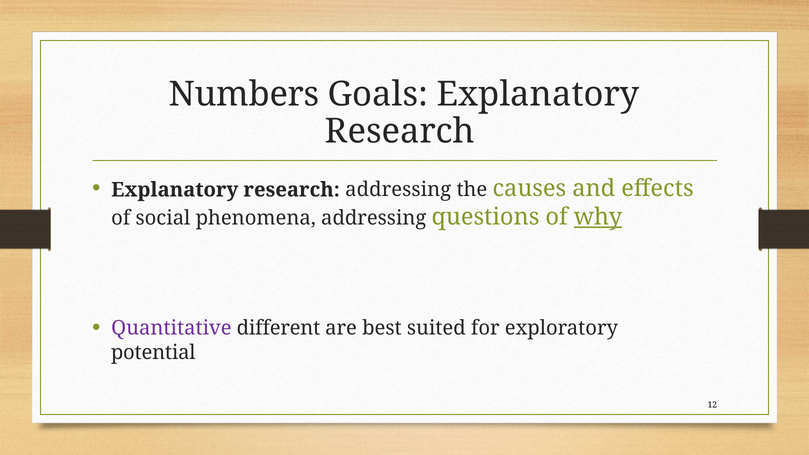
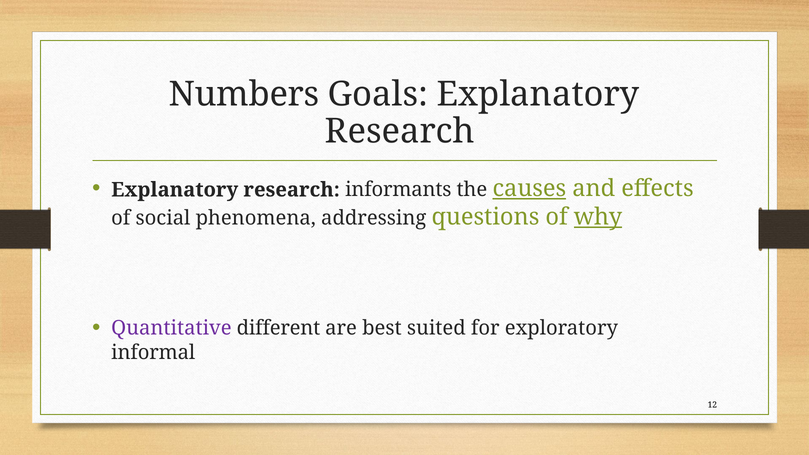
research addressing: addressing -> informants (398, 190)
causes underline: none -> present (529, 189)
potential: potential -> informal (153, 352)
